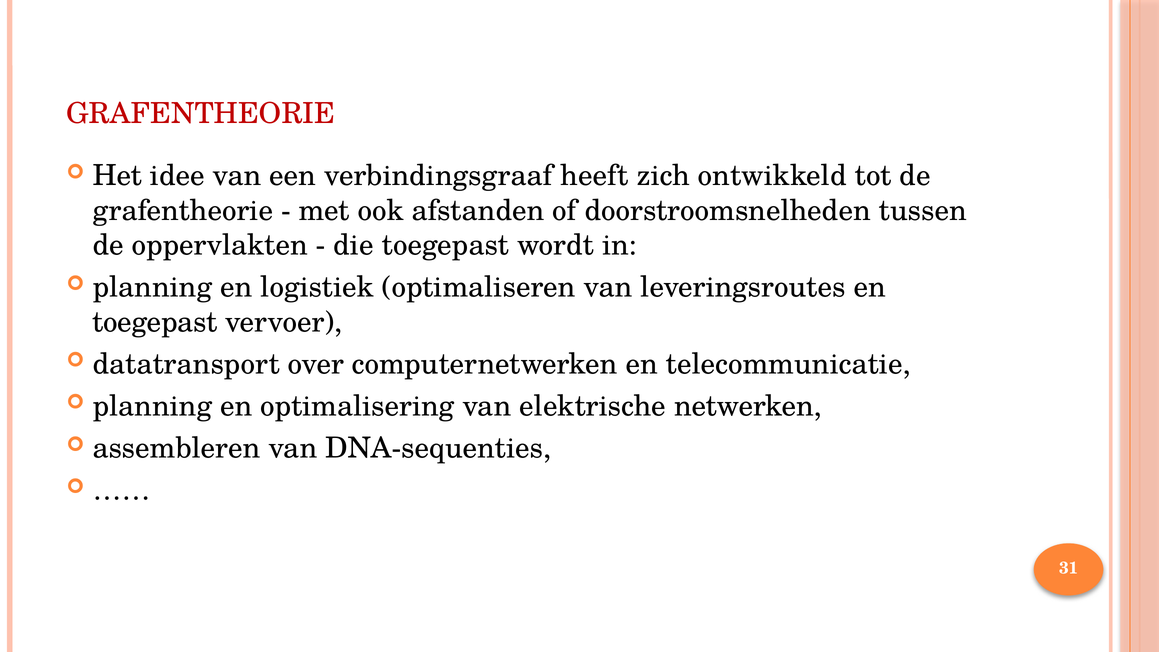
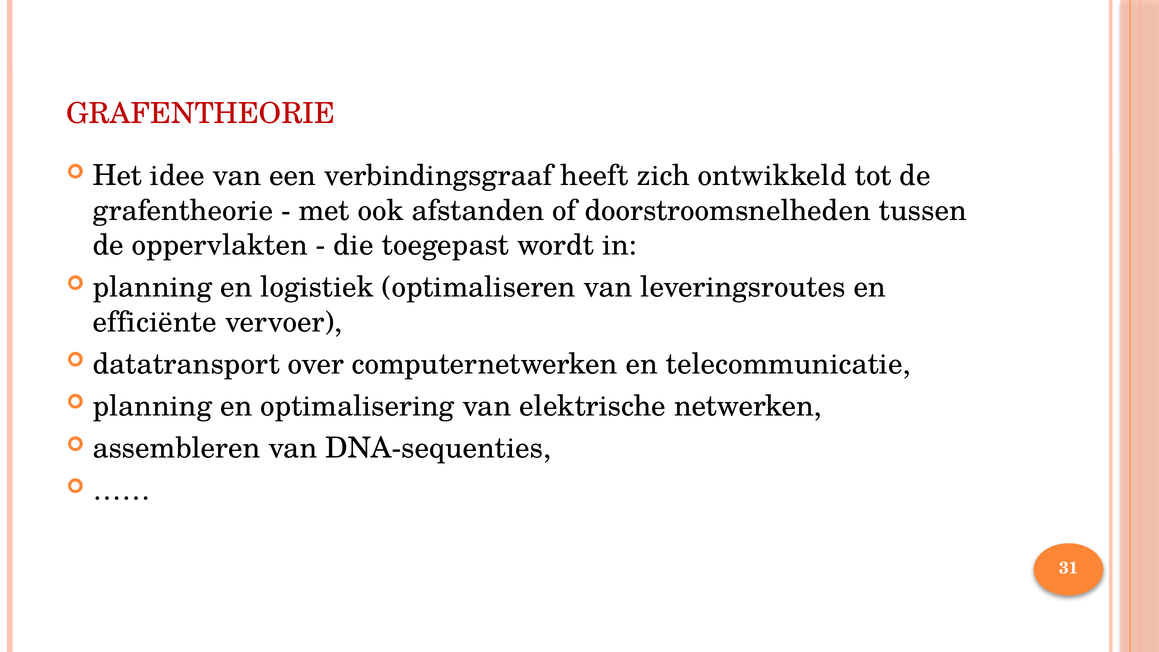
toegepast: toegepast -> efficiënte (155, 322)
